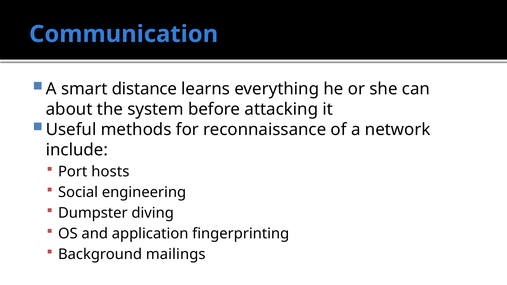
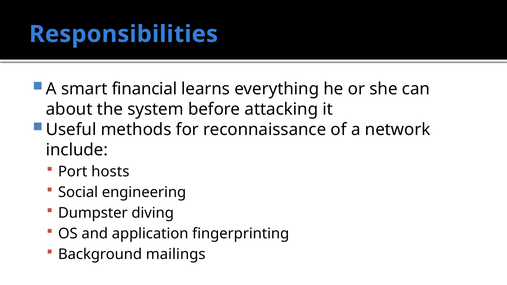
Communication: Communication -> Responsibilities (124, 34)
distance: distance -> financial (144, 89)
